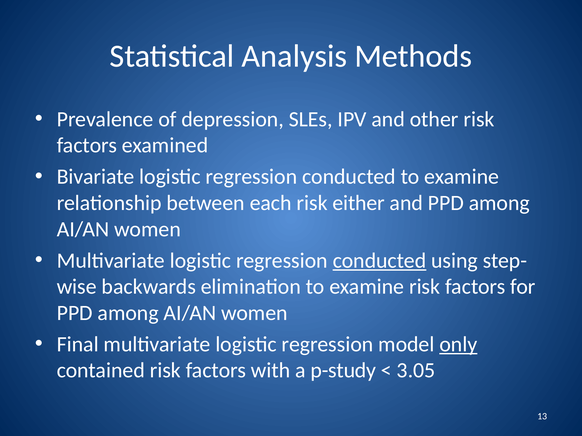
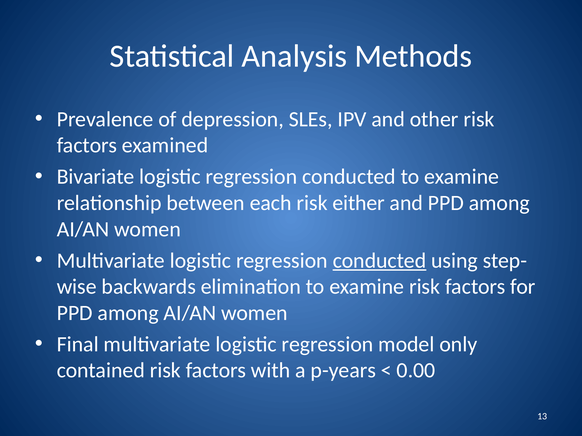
only underline: present -> none (458, 345)
p-study: p-study -> p-years (343, 371)
3.05: 3.05 -> 0.00 (416, 371)
